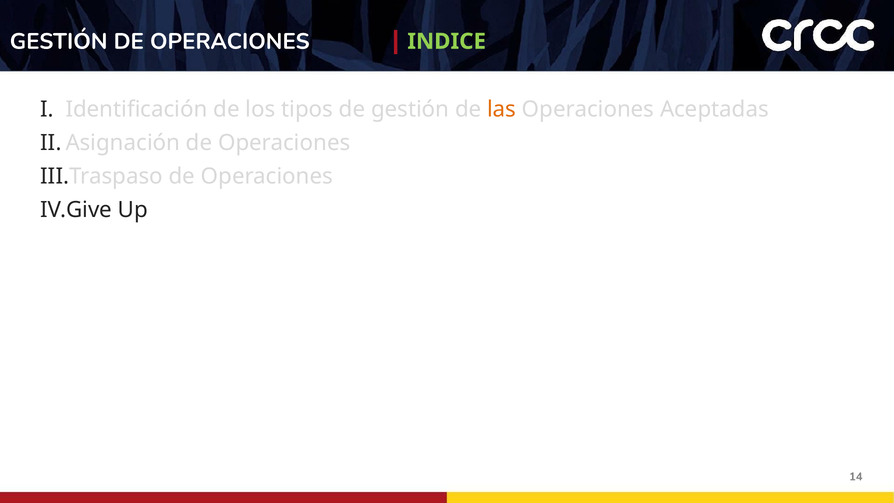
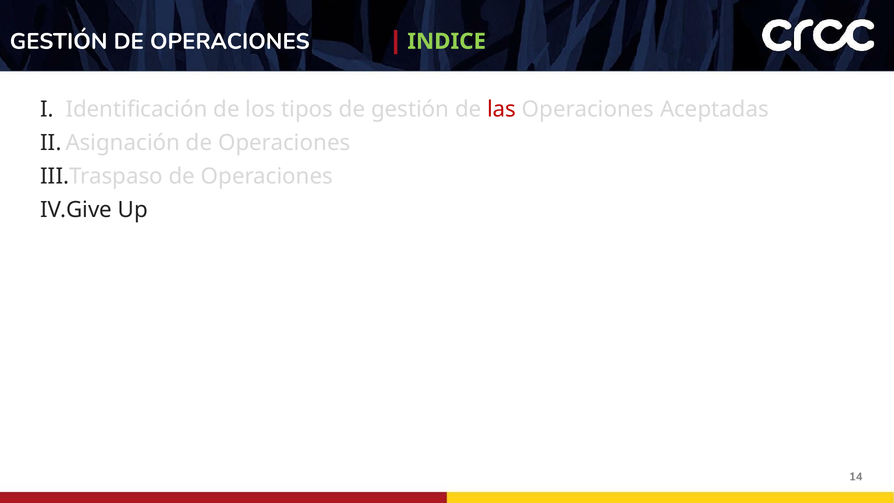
las colour: orange -> red (502, 109)
